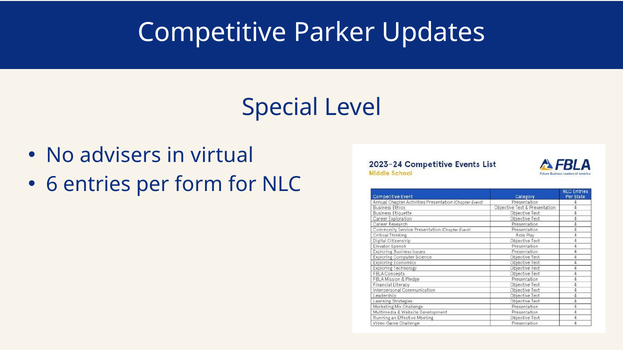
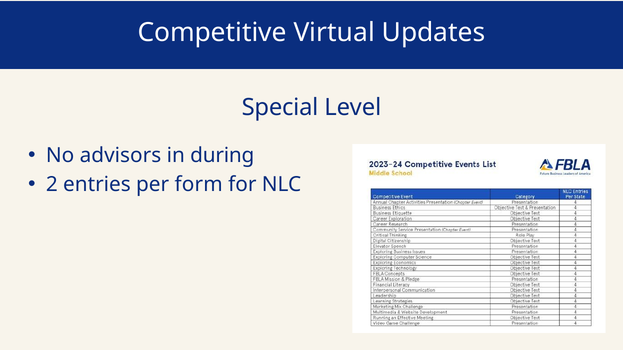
Parker: Parker -> Virtual (334, 33)
advisers: advisers -> advisors (120, 156)
virtual: virtual -> during (222, 156)
6: 6 -> 2 (52, 185)
